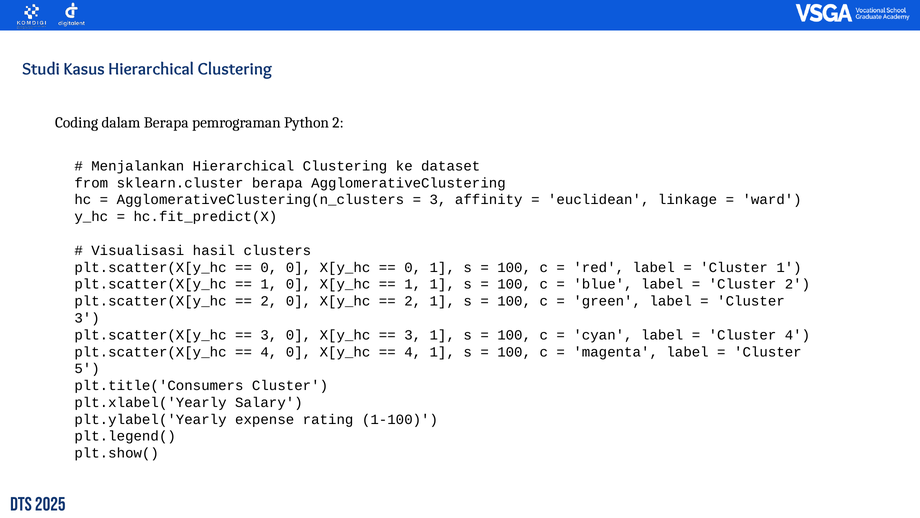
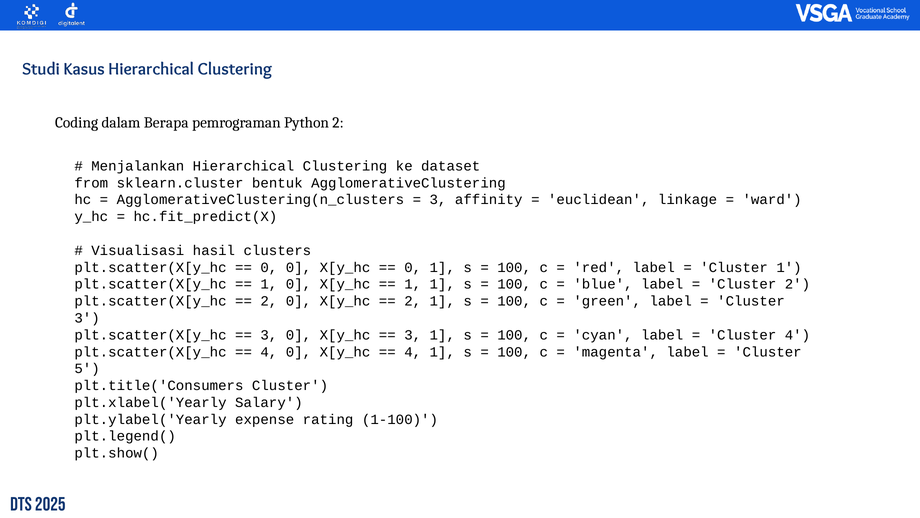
sklearn.cluster berapa: berapa -> bentuk (277, 183)
